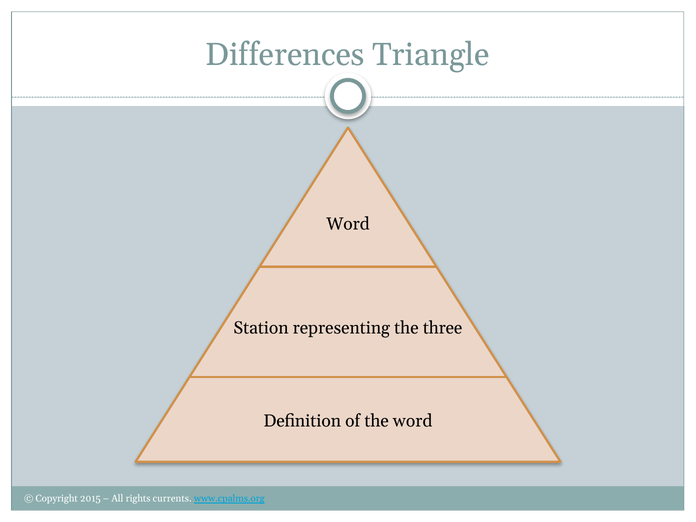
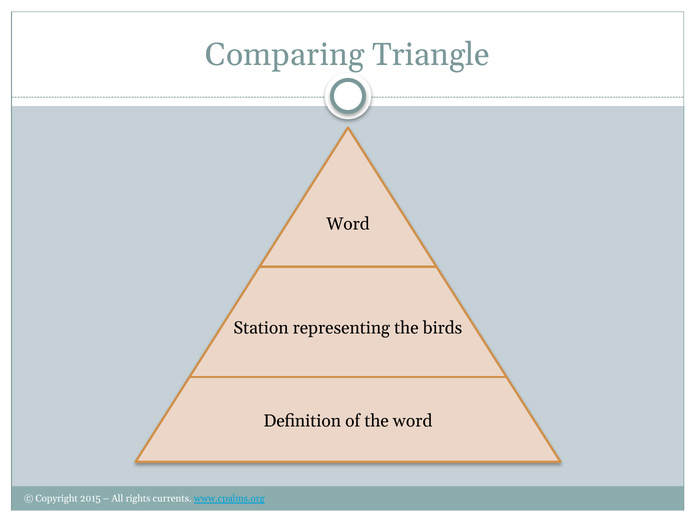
Differences: Differences -> Comparing (285, 55)
three: three -> birds (443, 328)
